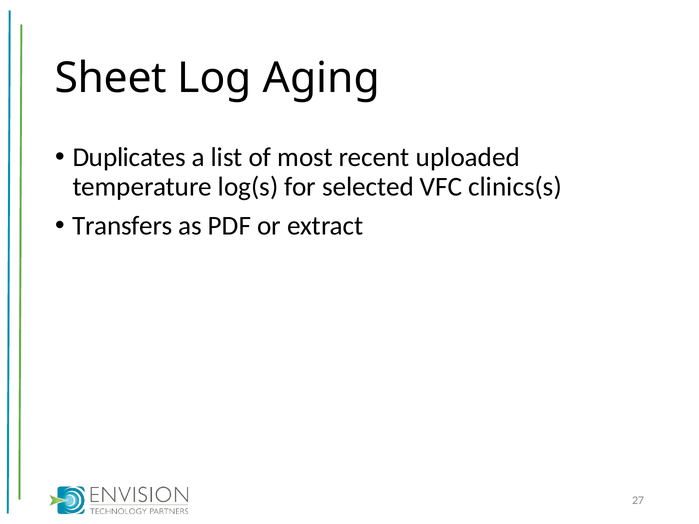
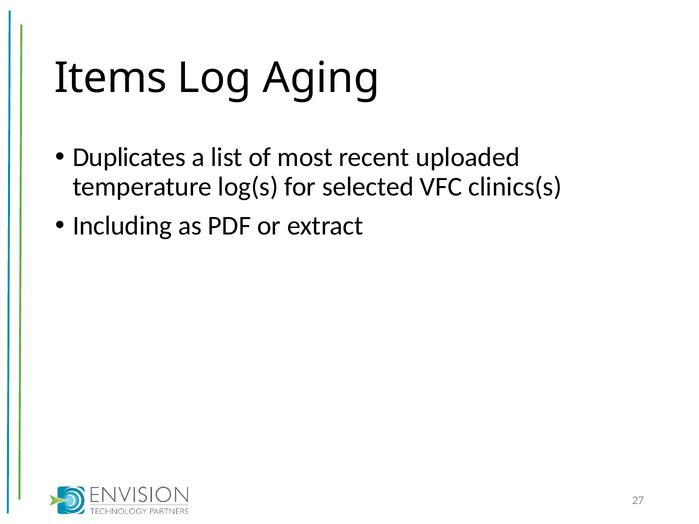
Sheet: Sheet -> Items (111, 78)
Transfers: Transfers -> Including (122, 226)
